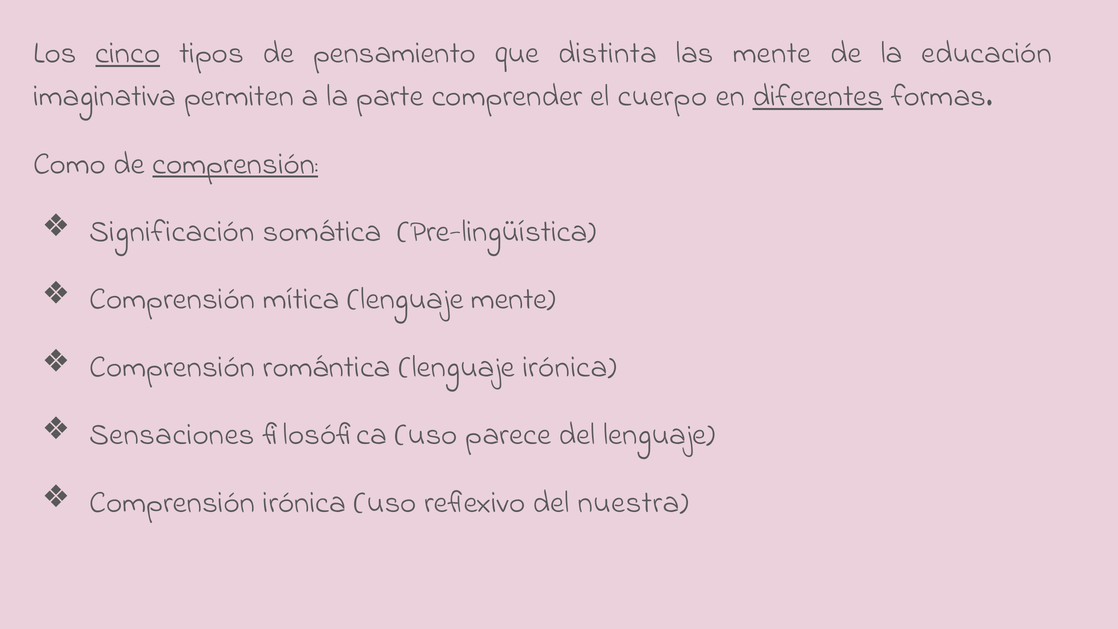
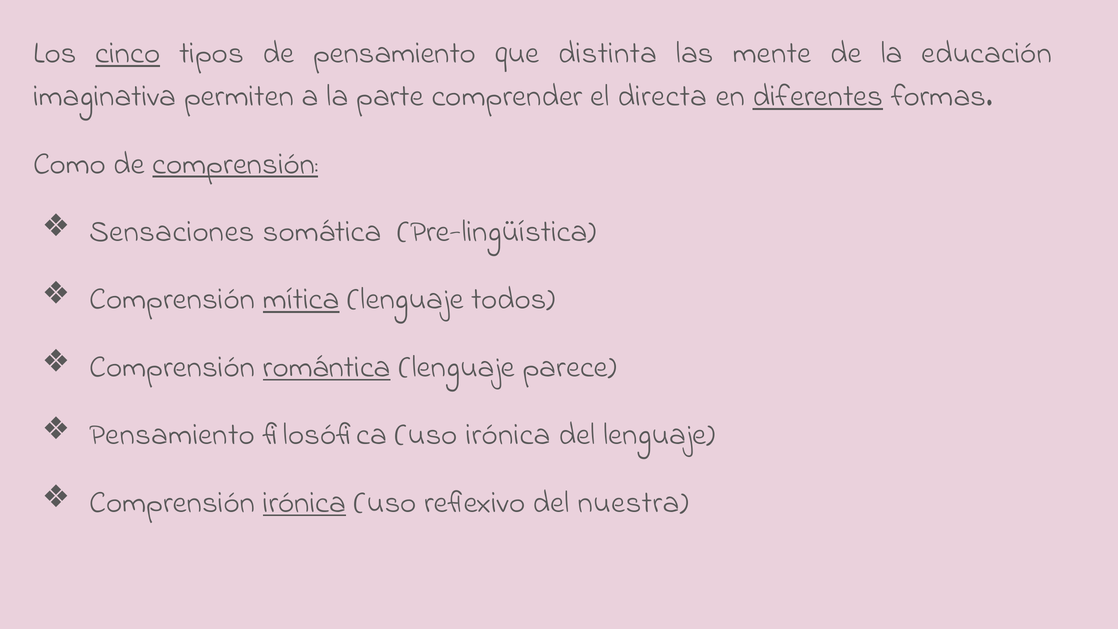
cuerpo: cuerpo -> directa (662, 96)
Significación: Significación -> Sensaciones (172, 231)
mítica underline: none -> present (301, 299)
lenguaje mente: mente -> todos (513, 299)
romántica underline: none -> present (327, 366)
lenguaje irónica: irónica -> parece (570, 366)
Sensaciones: Sensaciones -> Pensamiento (172, 434)
uso parece: parece -> irónica (508, 434)
irónica underline: none -> present (304, 502)
